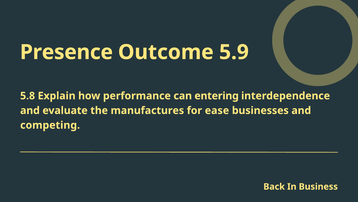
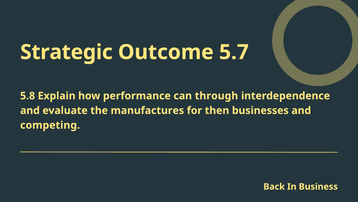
Presence: Presence -> Strategic (66, 52)
5.9: 5.9 -> 5.7 (234, 52)
entering: entering -> through (216, 96)
ease: ease -> then (217, 110)
